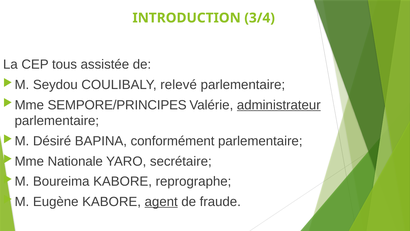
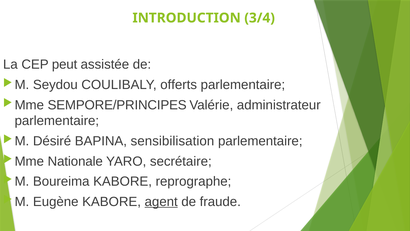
tous: tous -> peut (65, 64)
relevé: relevé -> offerts (179, 85)
administrateur underline: present -> none (279, 105)
conformément: conformément -> sensibilisation (172, 141)
